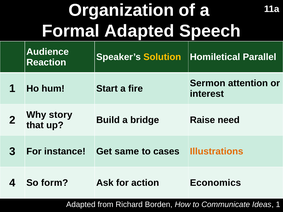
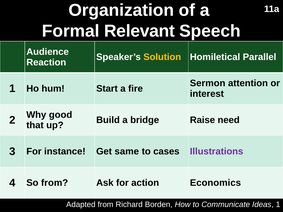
Formal Adapted: Adapted -> Relevant (139, 31)
story: story -> good (61, 115)
Illustrations colour: orange -> purple (217, 152)
So form: form -> from (55, 183)
